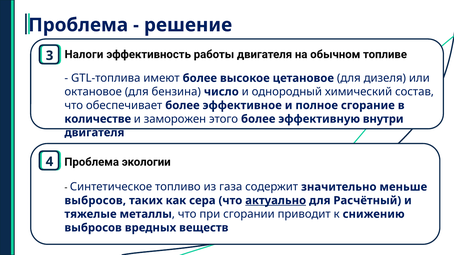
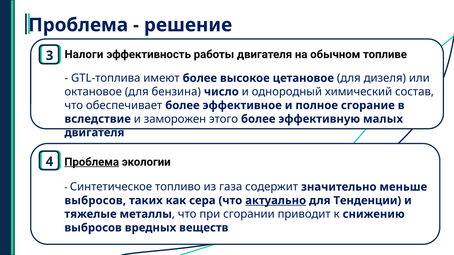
количестве: количестве -> вследствие (98, 119)
внутри: внутри -> малых (383, 119)
Проблема underline: none -> present (92, 162)
Расчётный: Расчётный -> Тенденции (367, 201)
